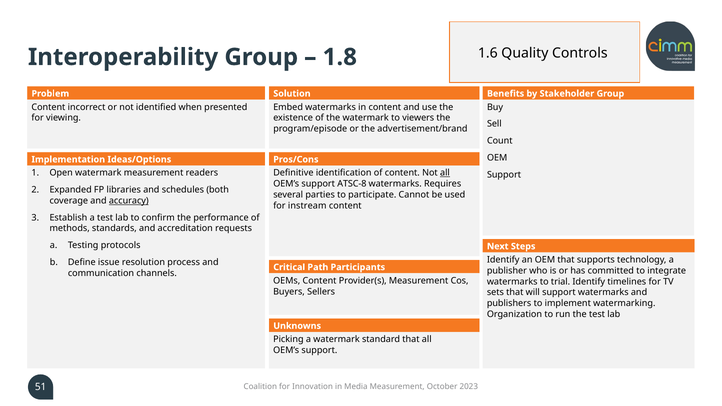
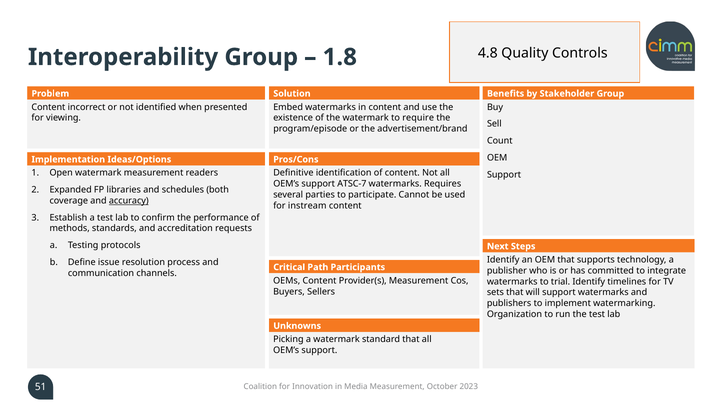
1.6: 1.6 -> 4.8 (488, 53)
viewers: viewers -> require (418, 118)
all underline: present -> none (445, 173)
ATSC-8: ATSC-8 -> ATSC-7 (352, 184)
